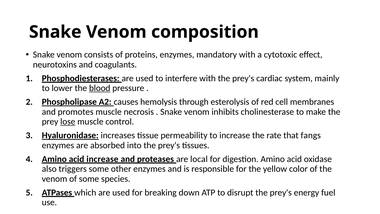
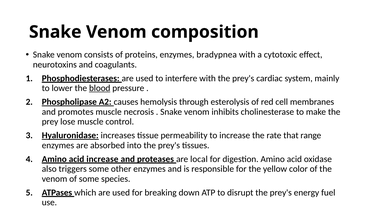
mandatory: mandatory -> bradypnea (217, 55)
lose underline: present -> none (68, 121)
fangs: fangs -> range (311, 135)
